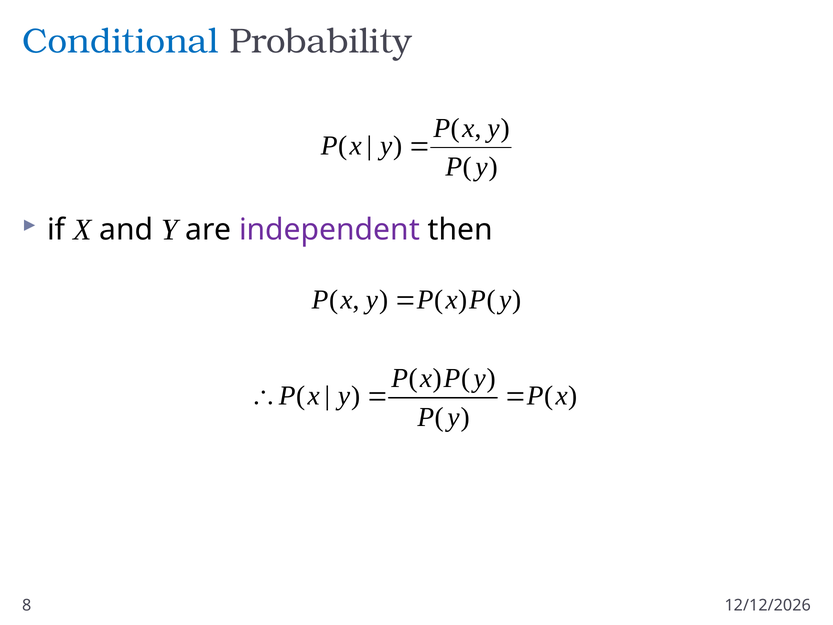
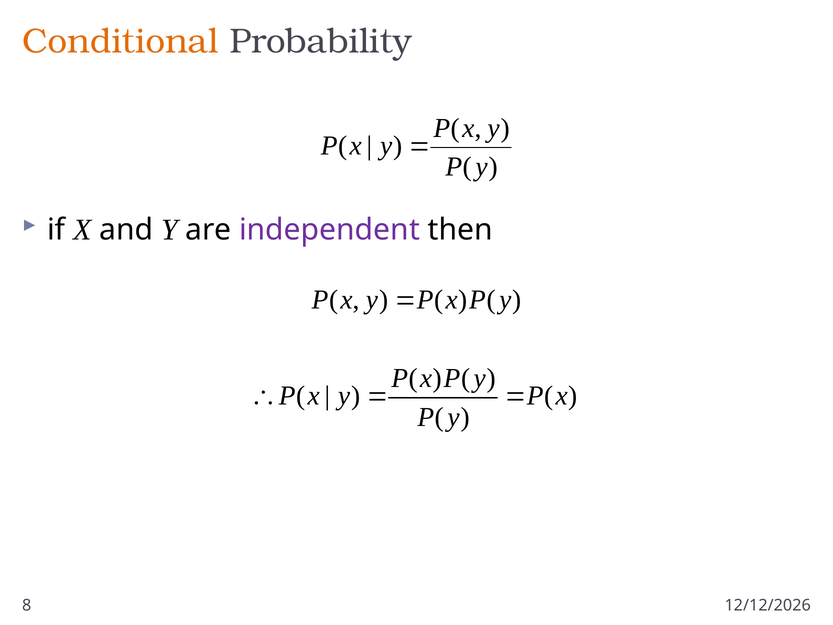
Conditional colour: blue -> orange (120, 41)
